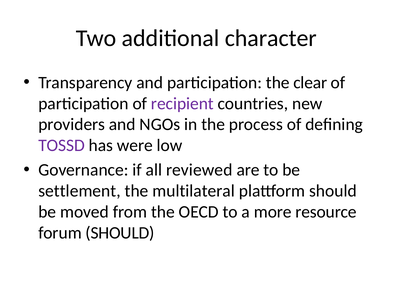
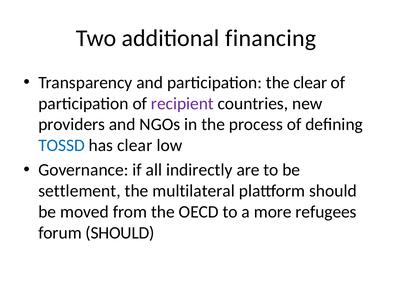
character: character -> financing (271, 38)
TOSSD colour: purple -> blue (62, 145)
has were: were -> clear (135, 145)
reviewed: reviewed -> indirectly (199, 170)
resource: resource -> refugees (326, 212)
